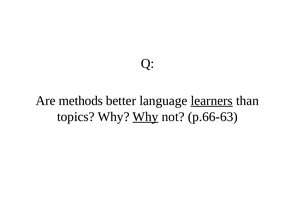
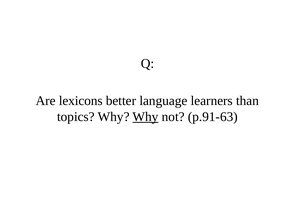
methods: methods -> lexicons (81, 101)
learners underline: present -> none (212, 101)
p.66-63: p.66-63 -> p.91-63 (213, 117)
